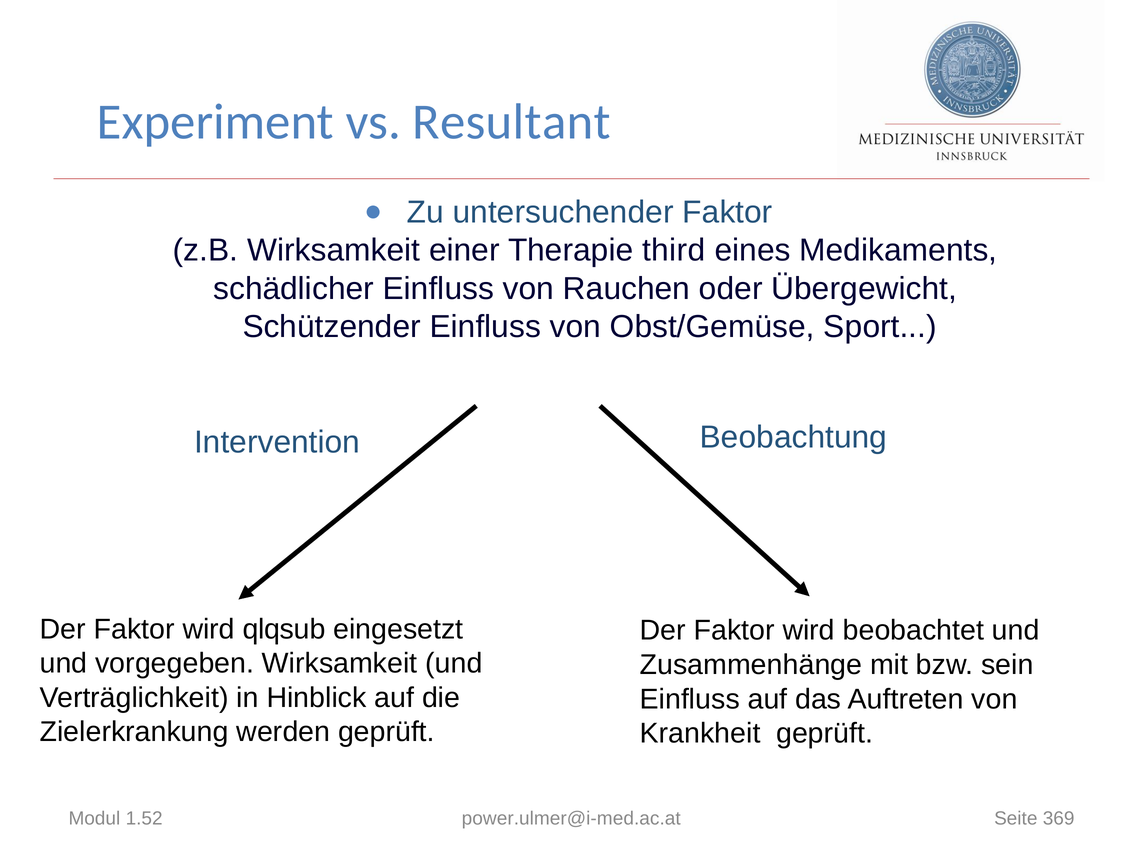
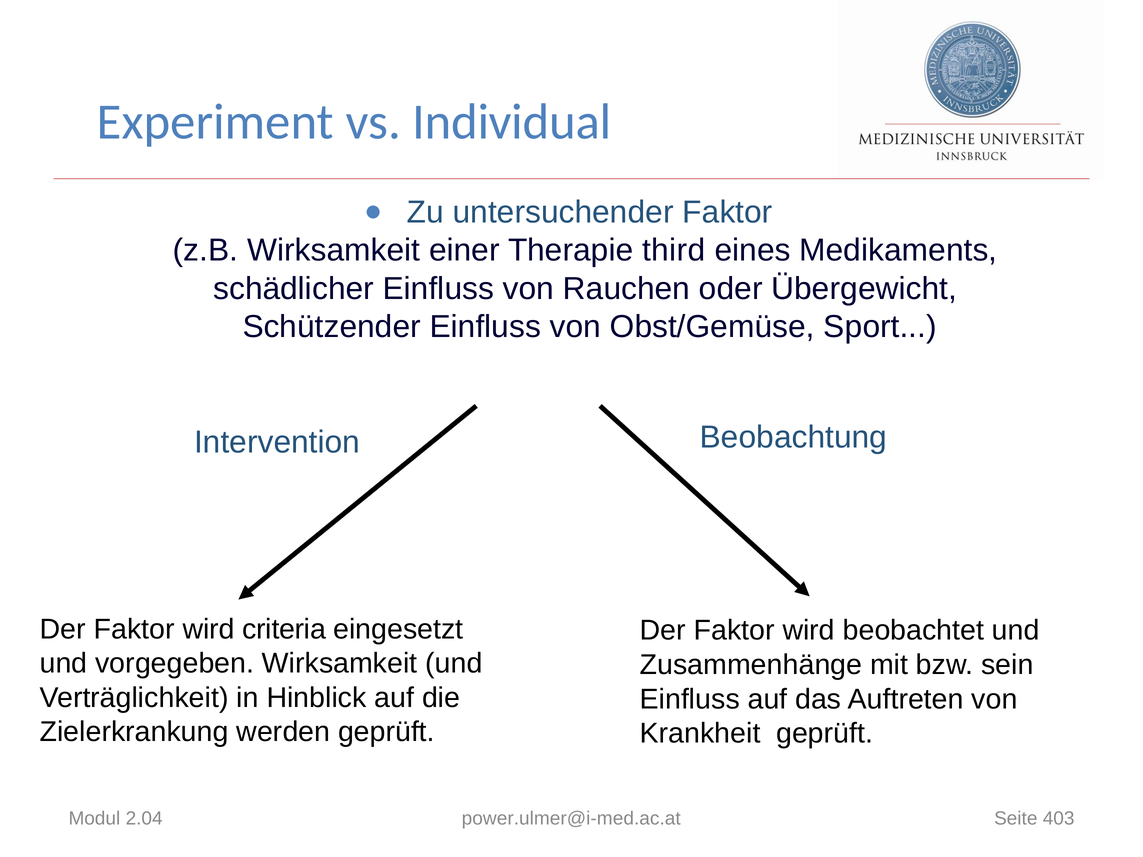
Resultant: Resultant -> Individual (512, 122)
qlqsub: qlqsub -> criteria (284, 629)
1.52: 1.52 -> 2.04 (144, 819)
369: 369 -> 403 (1059, 819)
